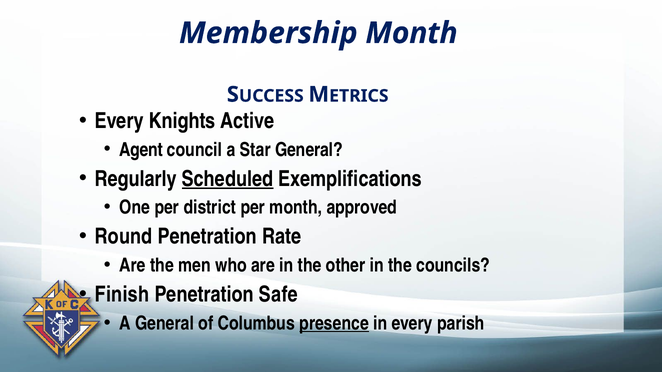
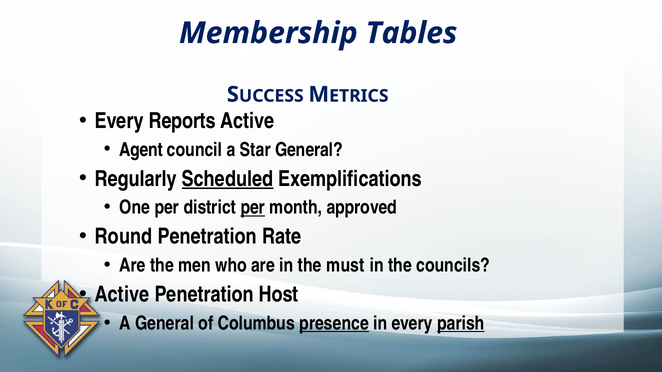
Membership Month: Month -> Tables (411, 33)
Knights: Knights -> Reports (182, 121)
per underline: none -> present (253, 208)
other: other -> must (346, 266)
Finish: Finish -> Active (122, 295)
Safe: Safe -> Host (279, 295)
parish underline: none -> present (461, 324)
